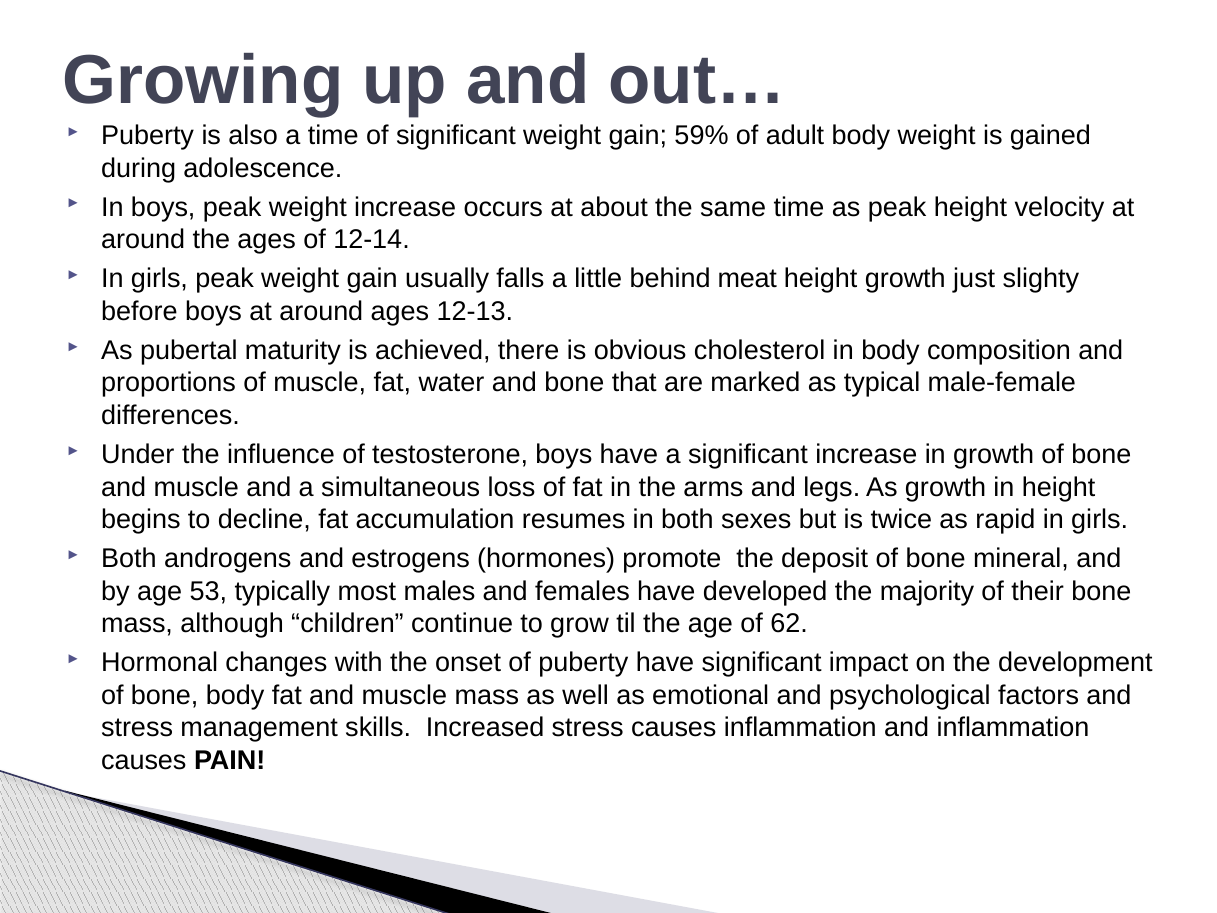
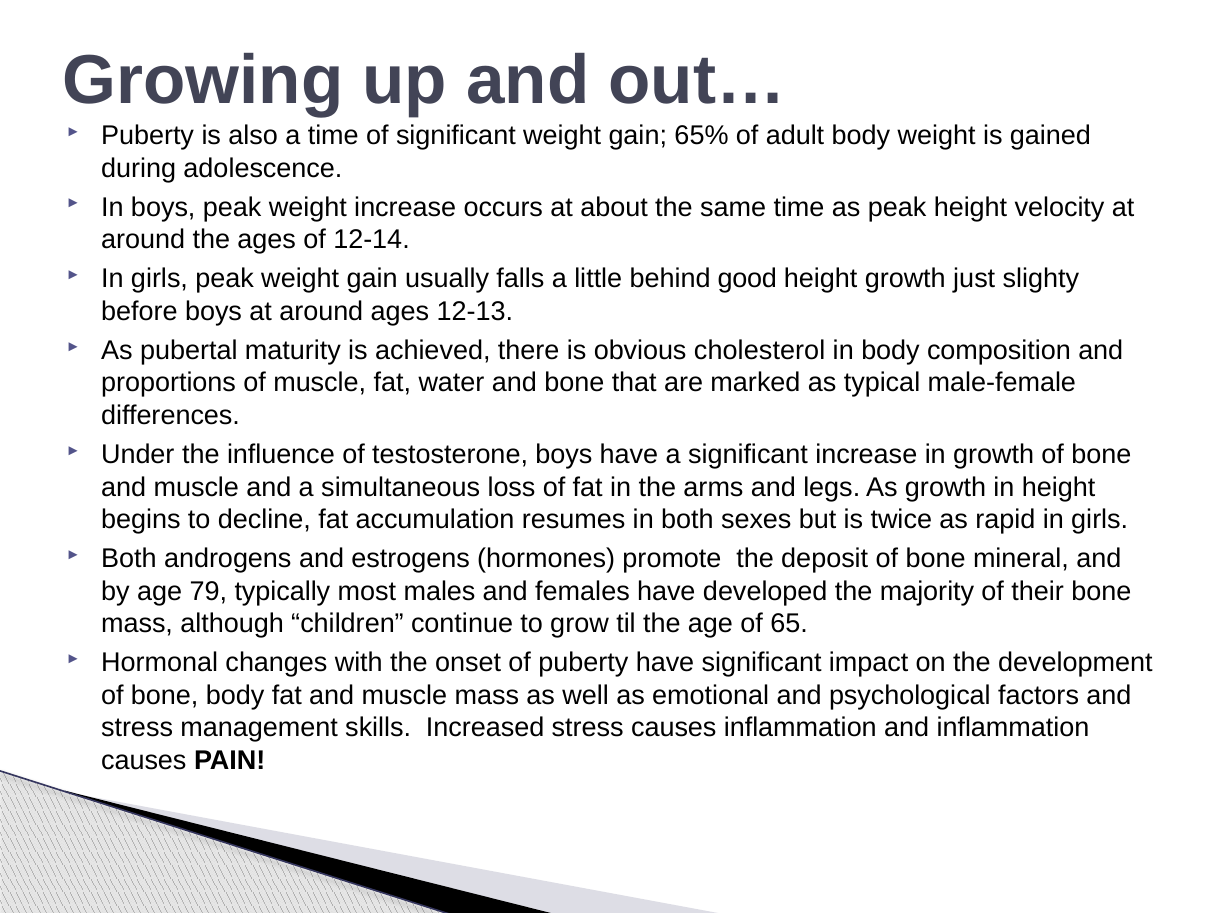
59%: 59% -> 65% (702, 136)
meat: meat -> good (747, 279)
53: 53 -> 79 (208, 591)
62: 62 -> 65 (789, 624)
